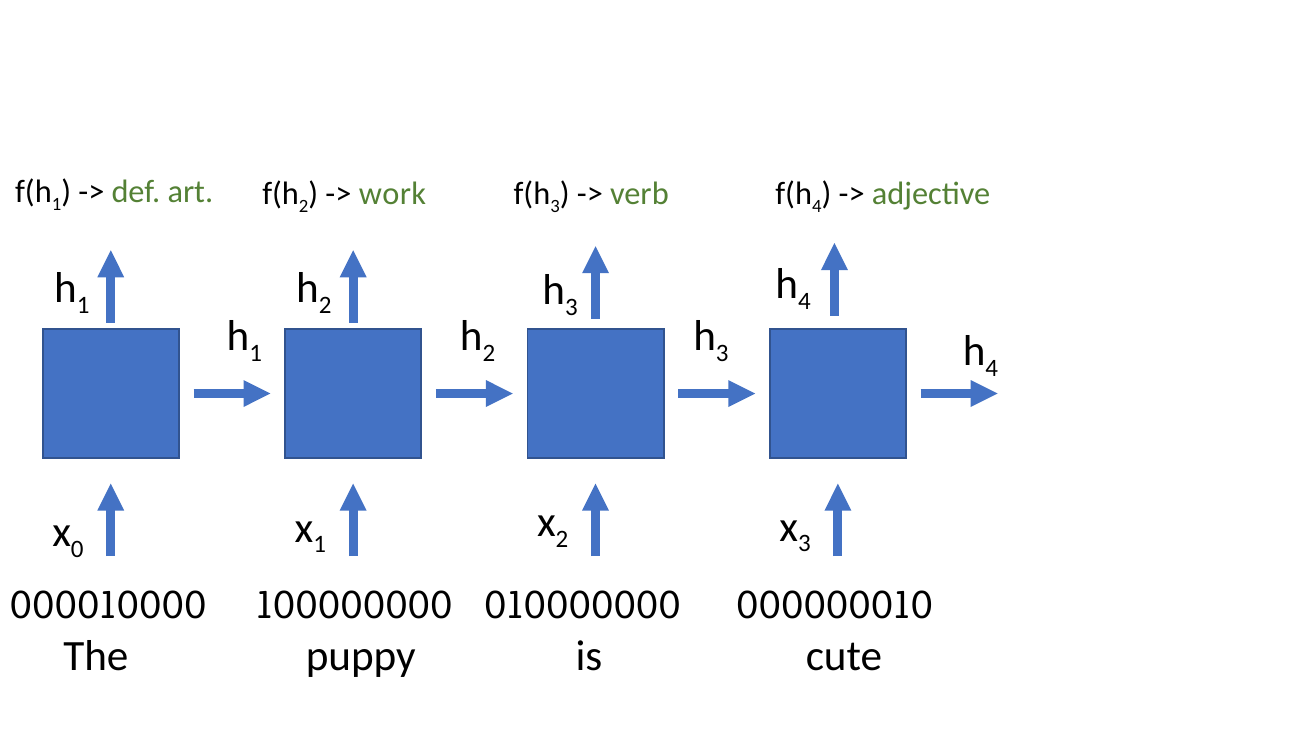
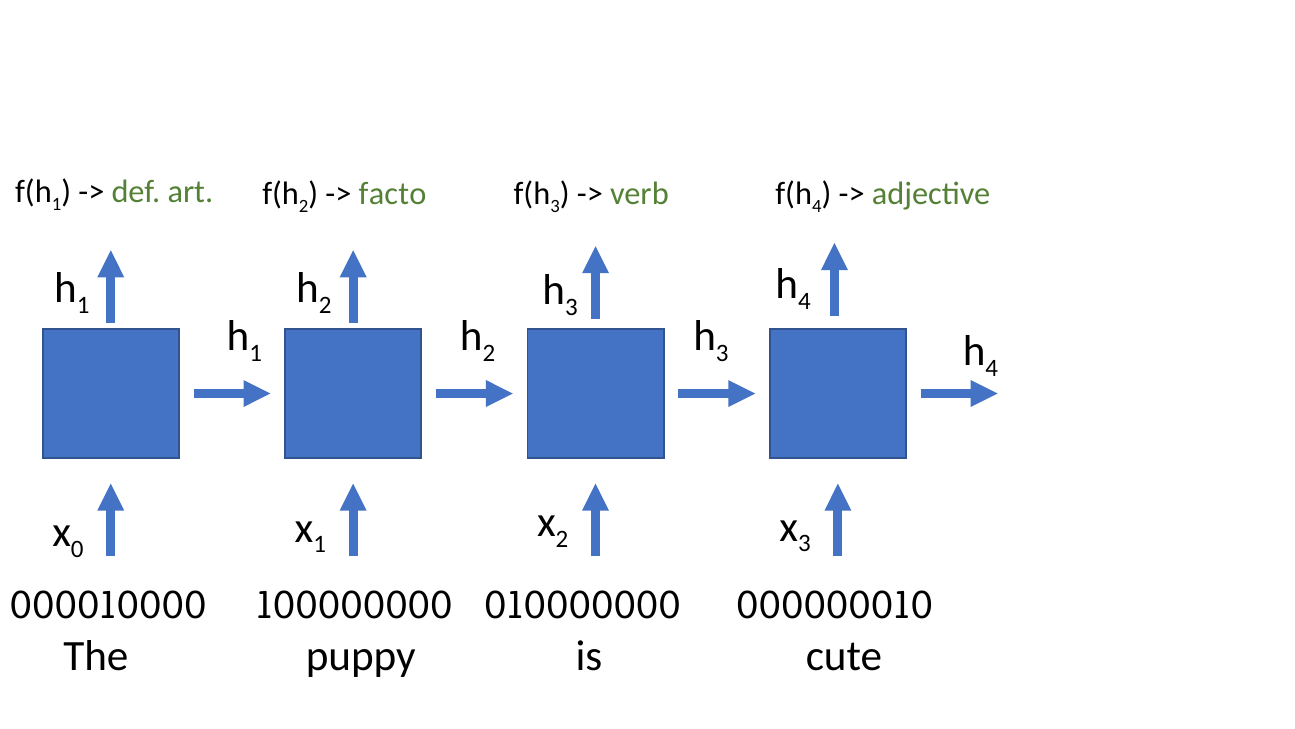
work: work -> facto (393, 193)
